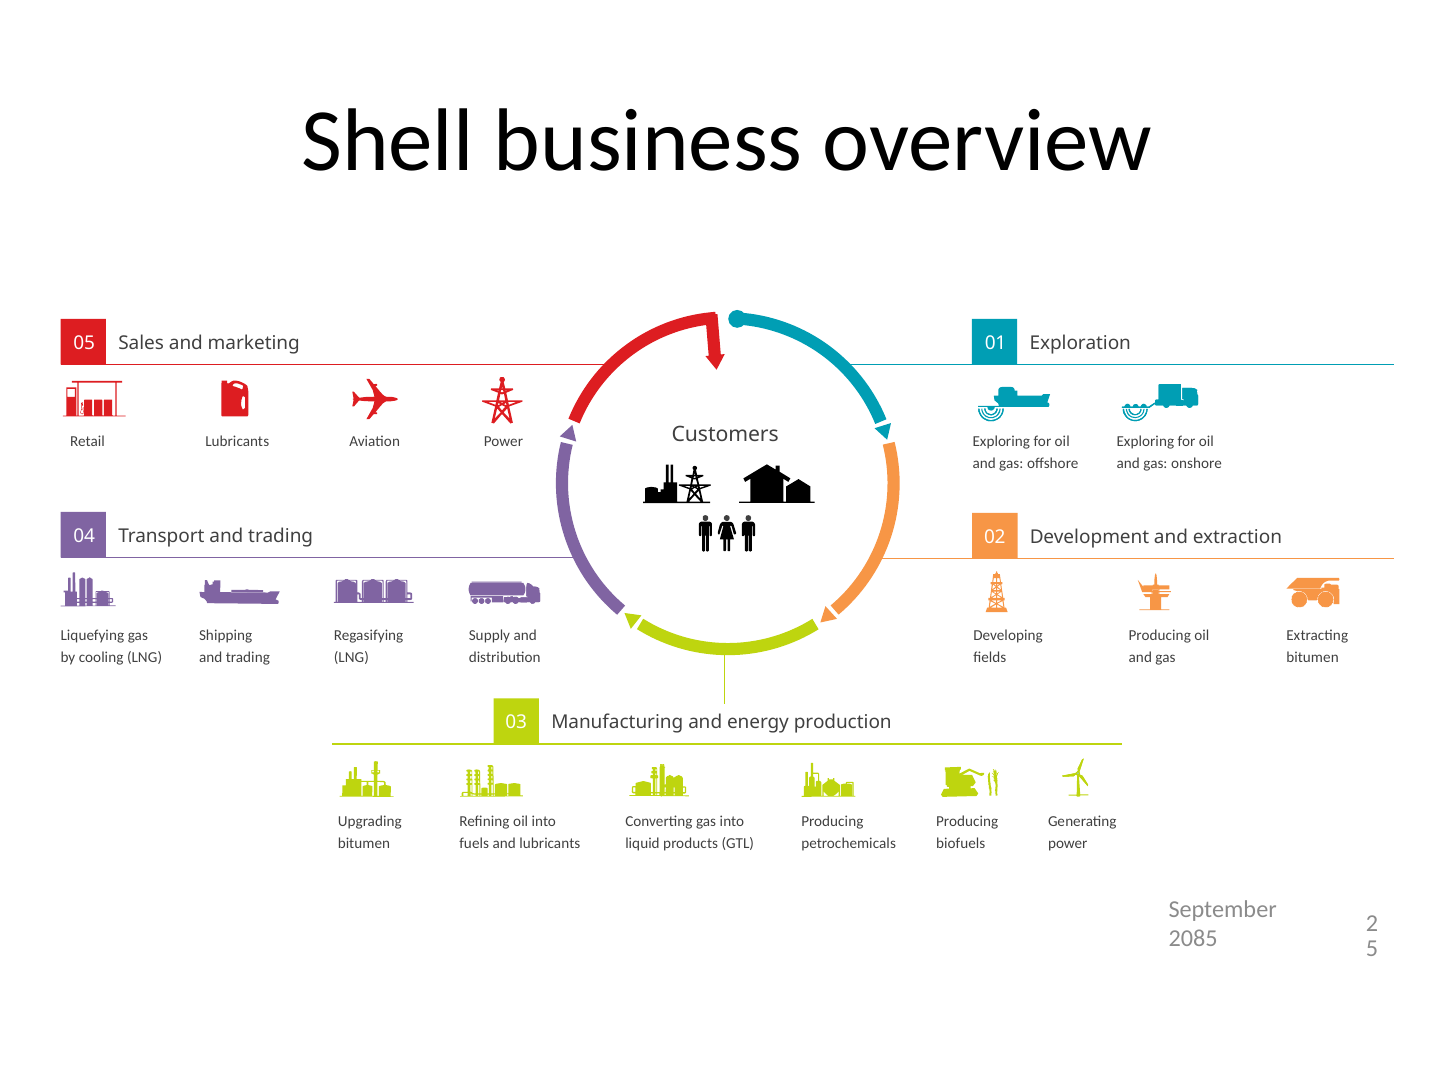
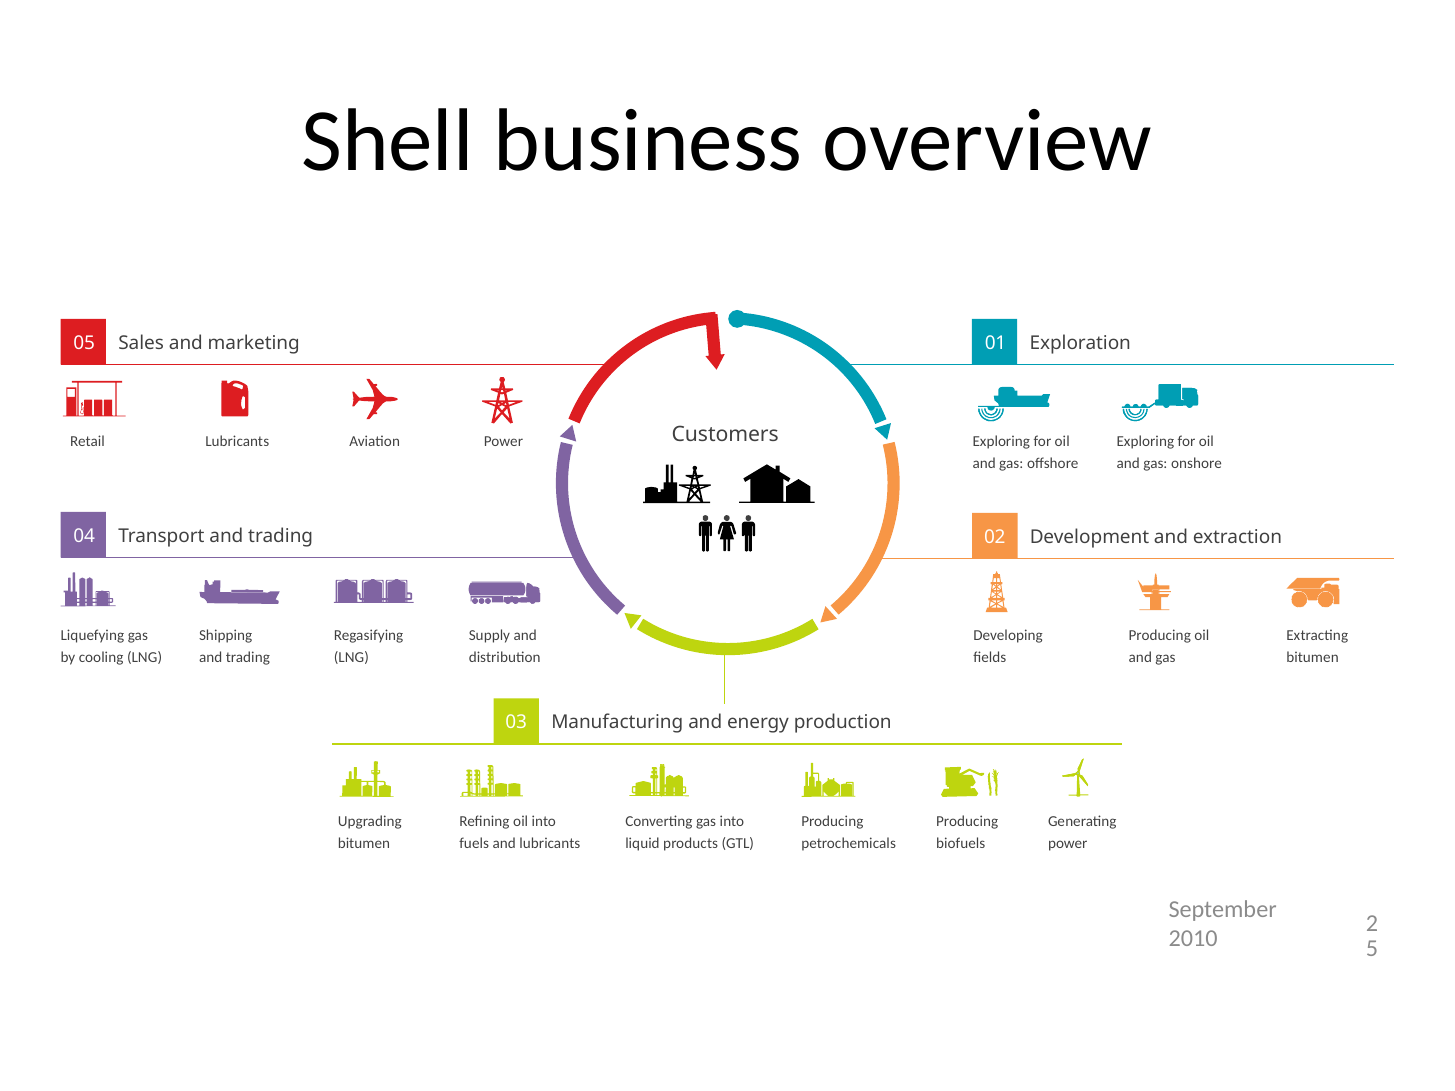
2085: 2085 -> 2010 (1193, 939)
